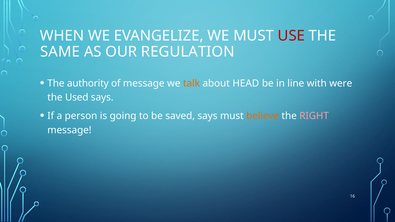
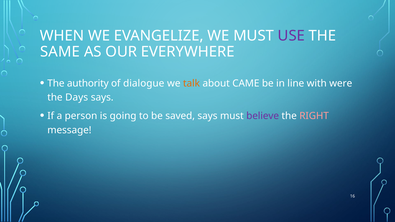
USE colour: red -> purple (291, 36)
REGULATION: REGULATION -> EVERYWHERE (188, 52)
of message: message -> dialogue (144, 83)
HEAD: HEAD -> CAME (246, 83)
Used: Used -> Days (77, 98)
believe colour: orange -> purple (263, 116)
